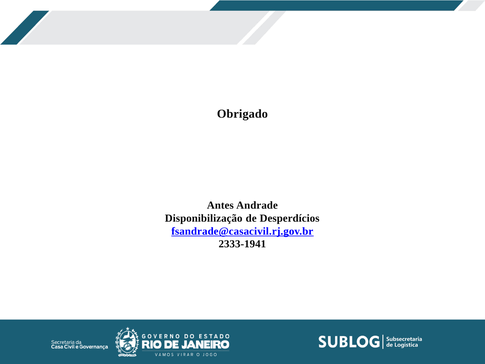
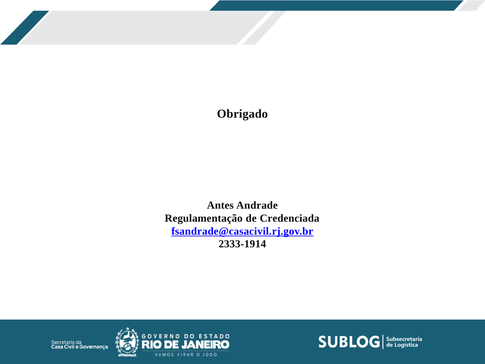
Disponibilização: Disponibilização -> Regulamentação (204, 218)
Desperdícios: Desperdícios -> Credenciada (290, 218)
2333-1941: 2333-1941 -> 2333-1914 (242, 244)
